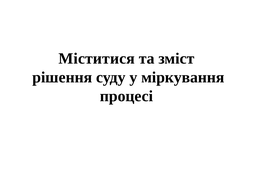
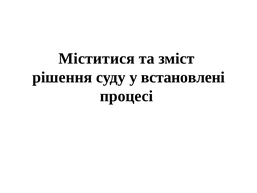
міркування: міркування -> встановлені (183, 77)
